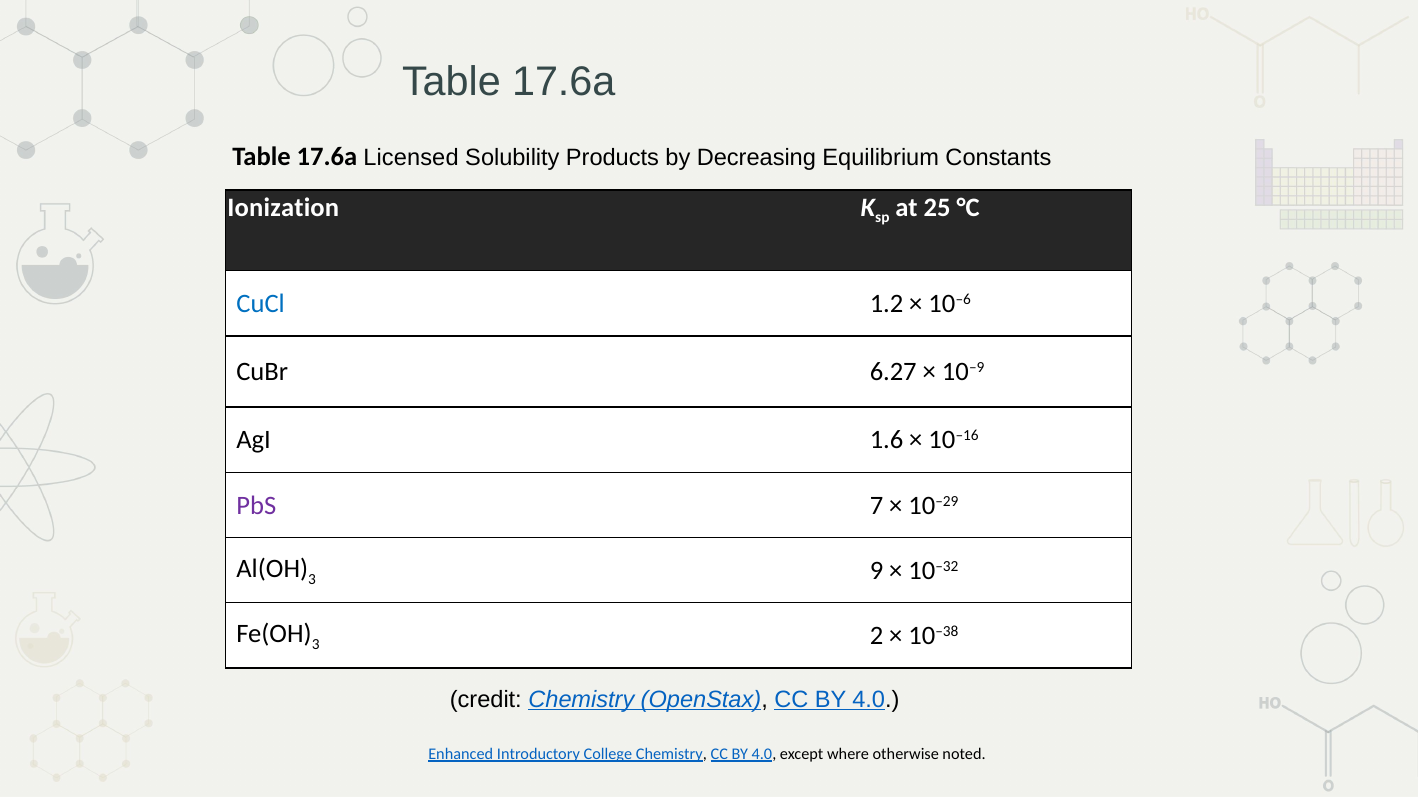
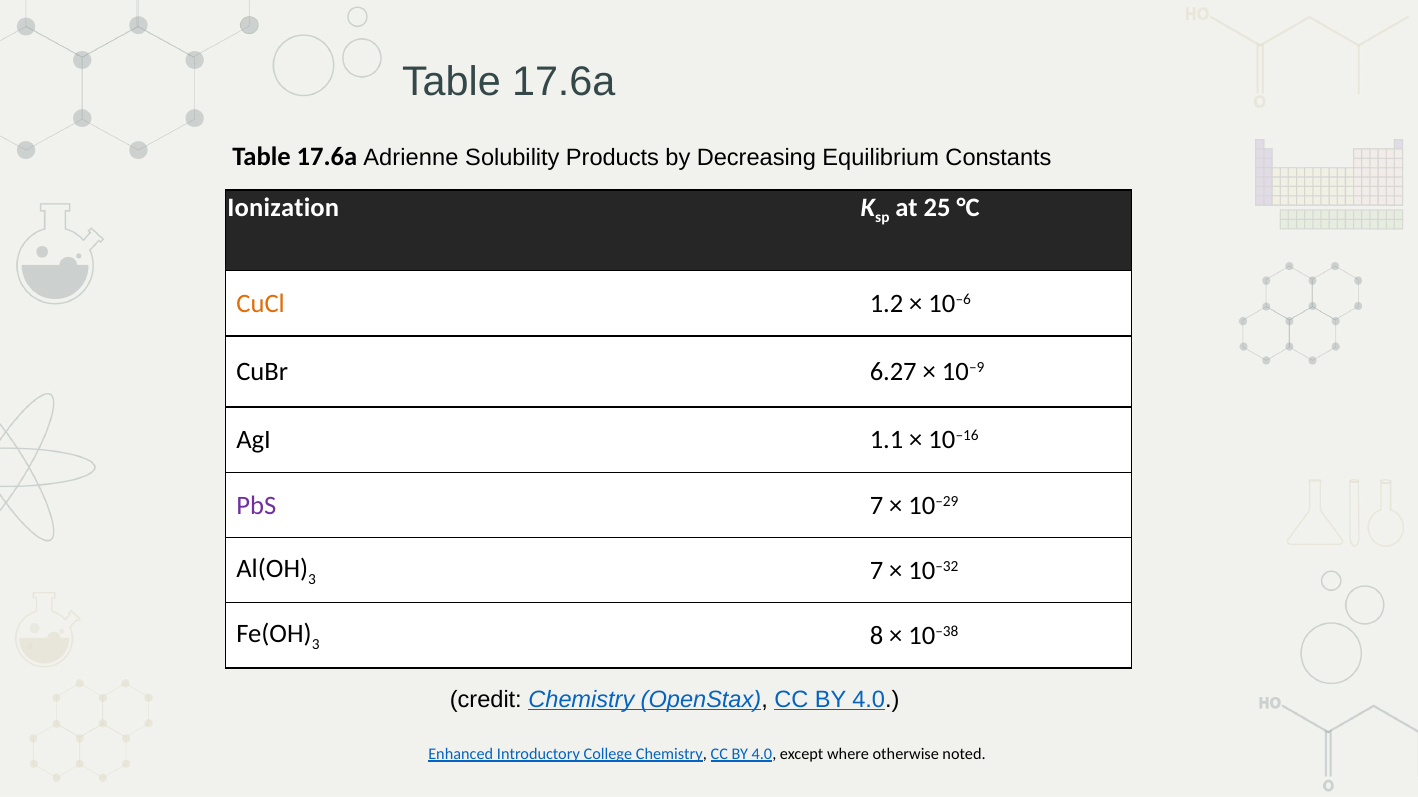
Licensed: Licensed -> Adrienne (411, 158)
CuCl colour: blue -> orange (261, 304)
1.6: 1.6 -> 1.1 (887, 440)
9: 9 -> 7 (876, 571)
2: 2 -> 8 (876, 636)
